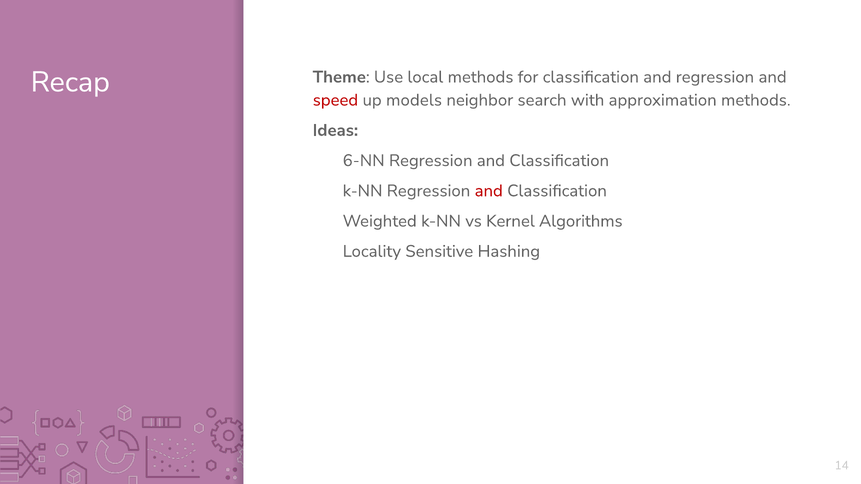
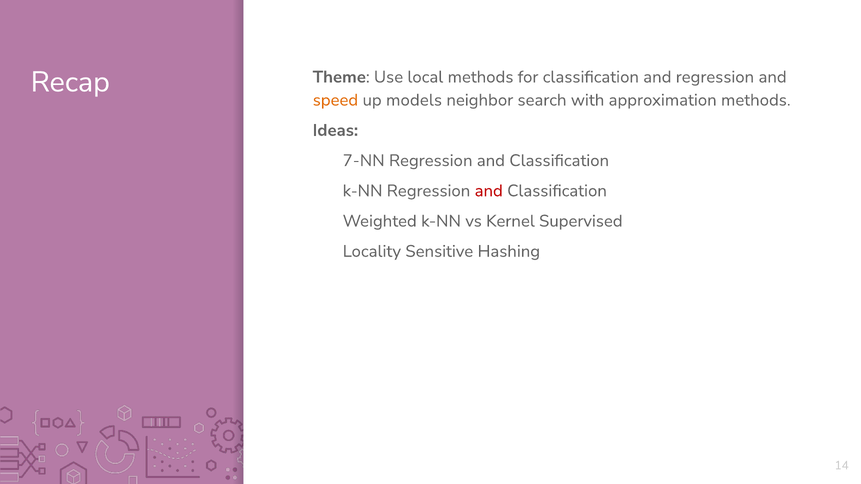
speed colour: red -> orange (335, 100)
6-NN: 6-NN -> 7-NN (364, 161)
Algorithms: Algorithms -> Supervised (581, 221)
